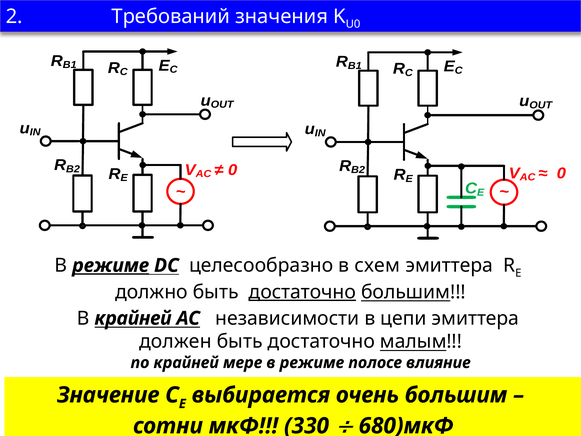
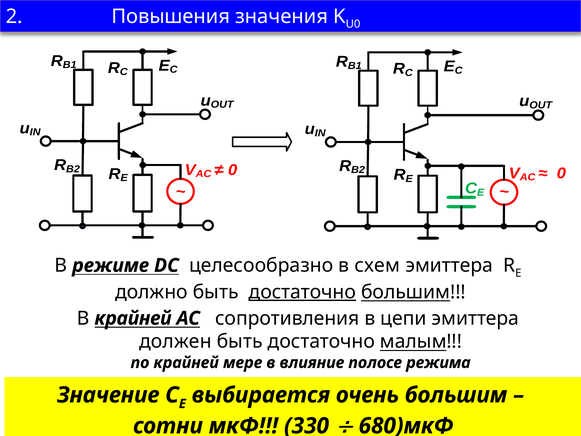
Требований: Требований -> Повышения (171, 16)
режиме underline: present -> none (111, 265)
независимости: независимости -> сопротивления (287, 318)
мере в режиме: режиме -> влияние (312, 362)
влияние: влияние -> режима (438, 362)
